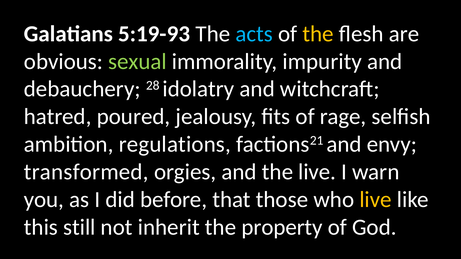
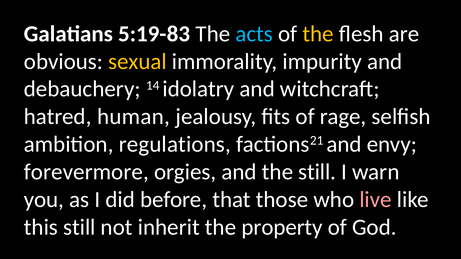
5:19-93: 5:19-93 -> 5:19-83 (154, 34)
sexual colour: light green -> yellow (137, 61)
28: 28 -> 14 (153, 85)
poured: poured -> human (133, 117)
transformed: transformed -> forevermore (86, 172)
the live: live -> still (317, 172)
live colour: yellow -> pink (376, 200)
